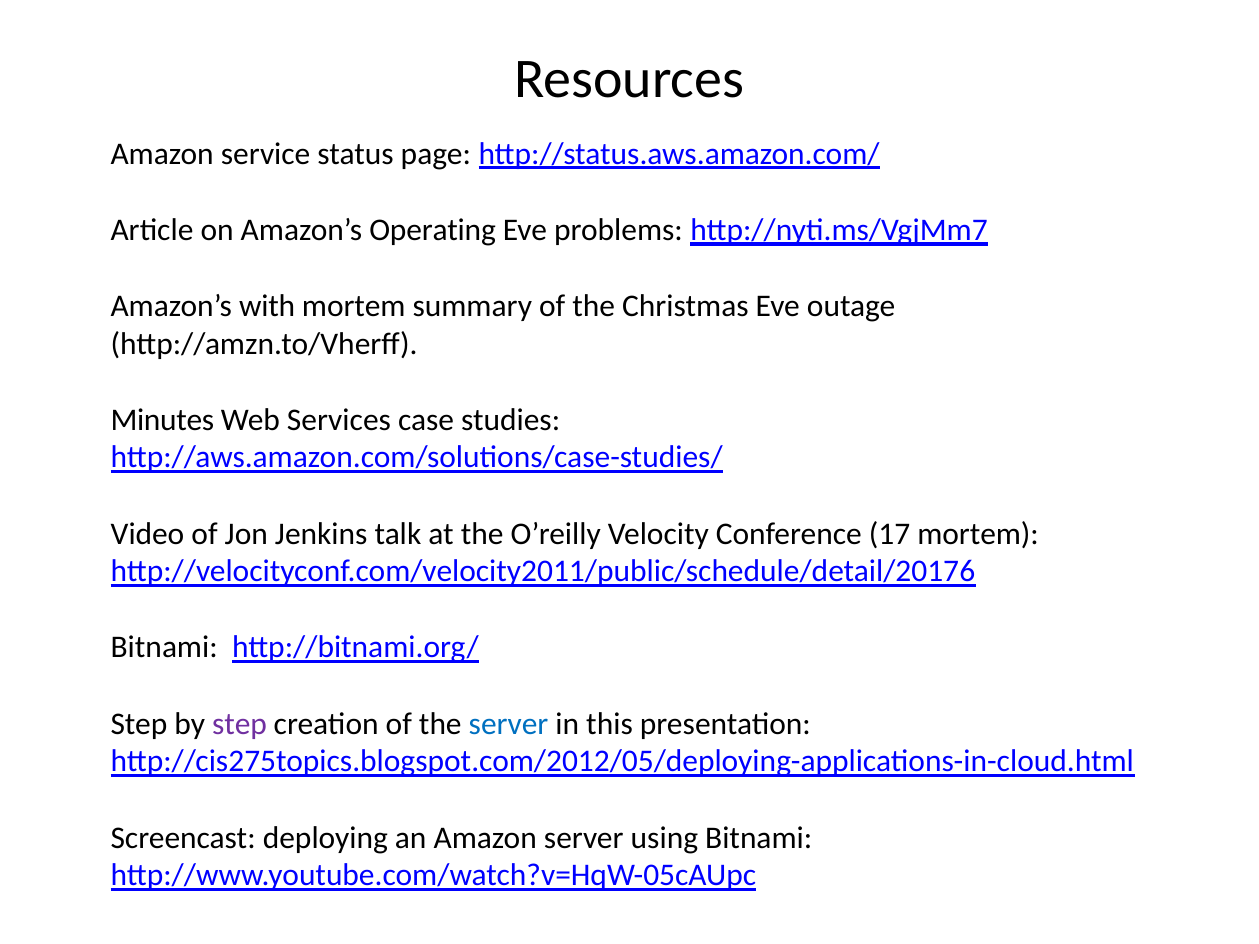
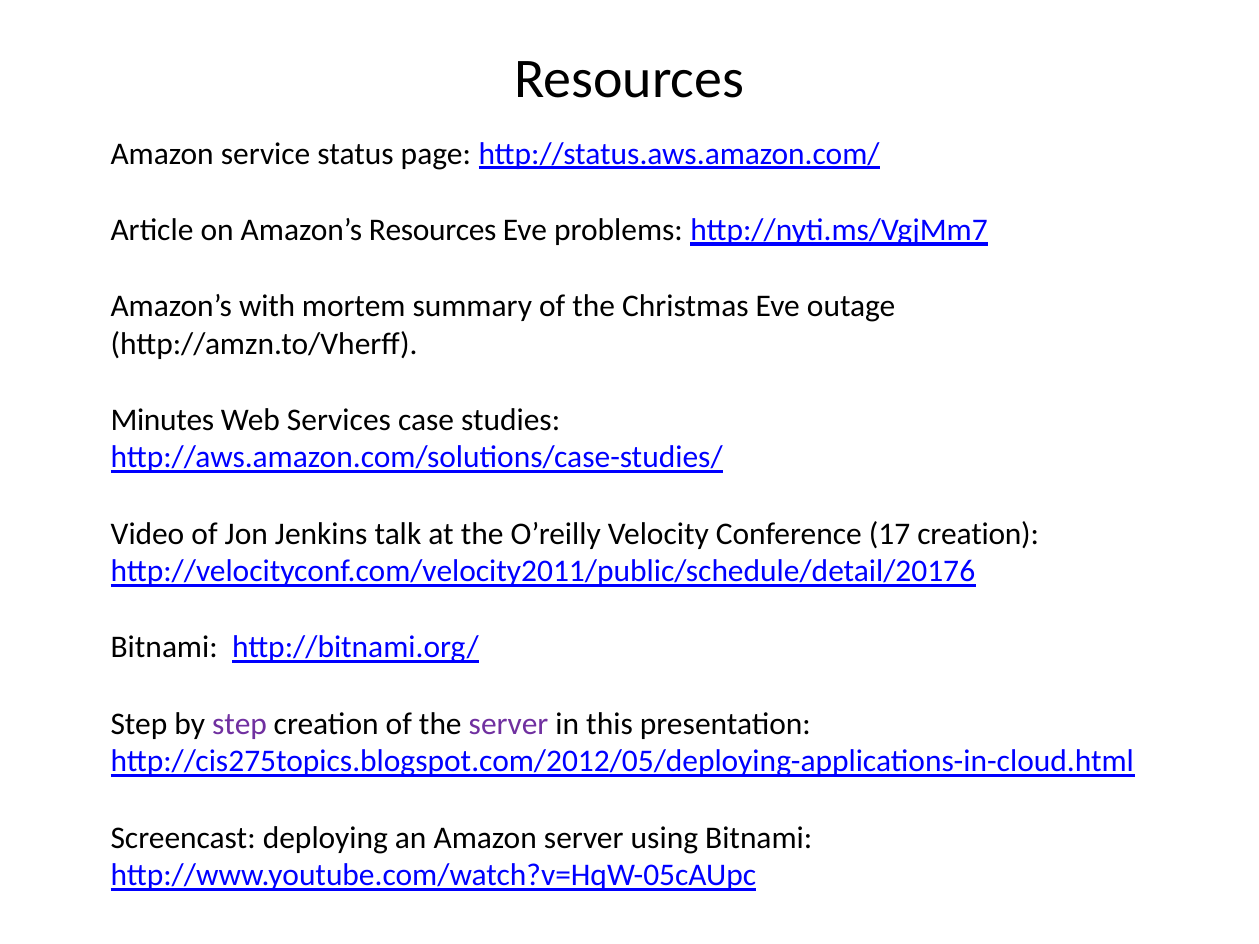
Amazon’s Operating: Operating -> Resources (433, 230)
17 mortem: mortem -> creation (978, 534)
server colour: blue -> purple (509, 724)
